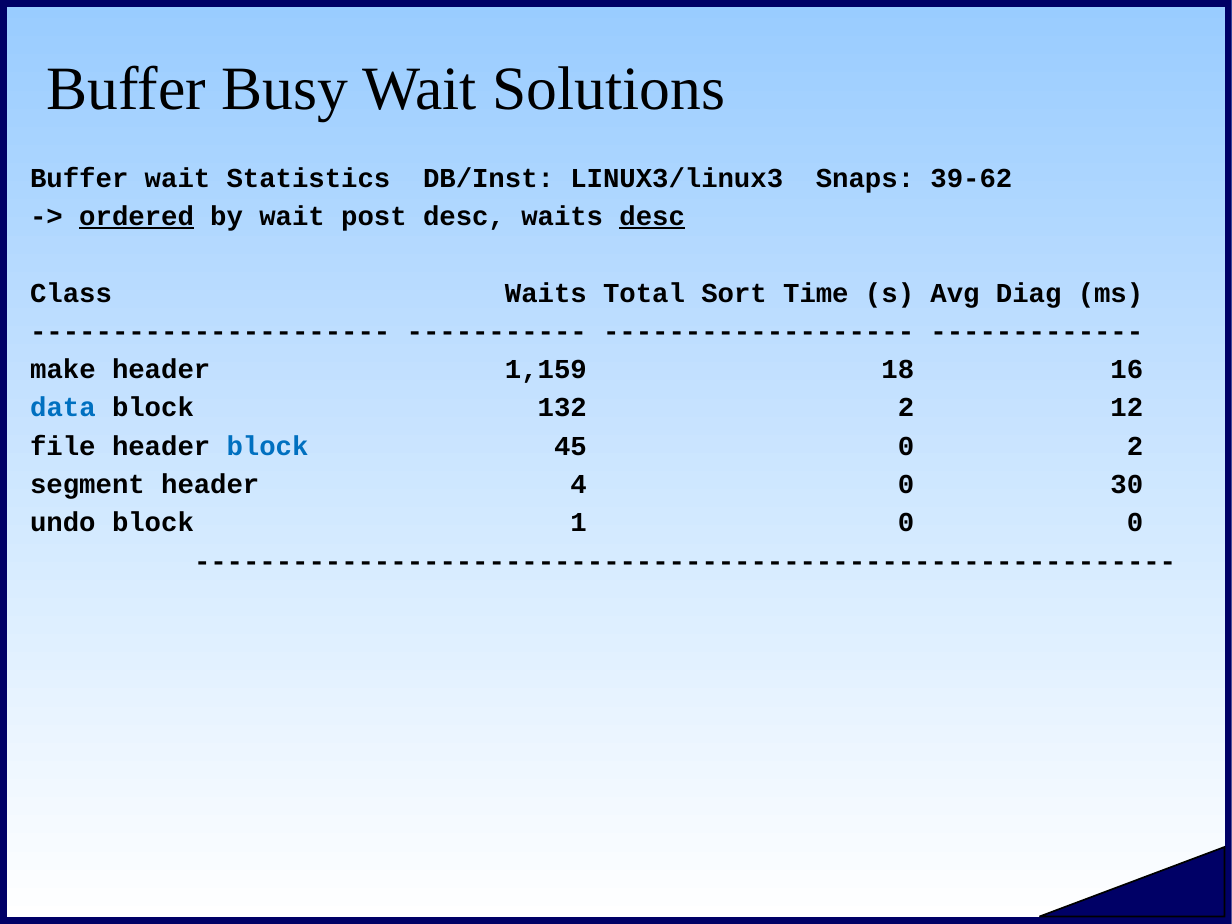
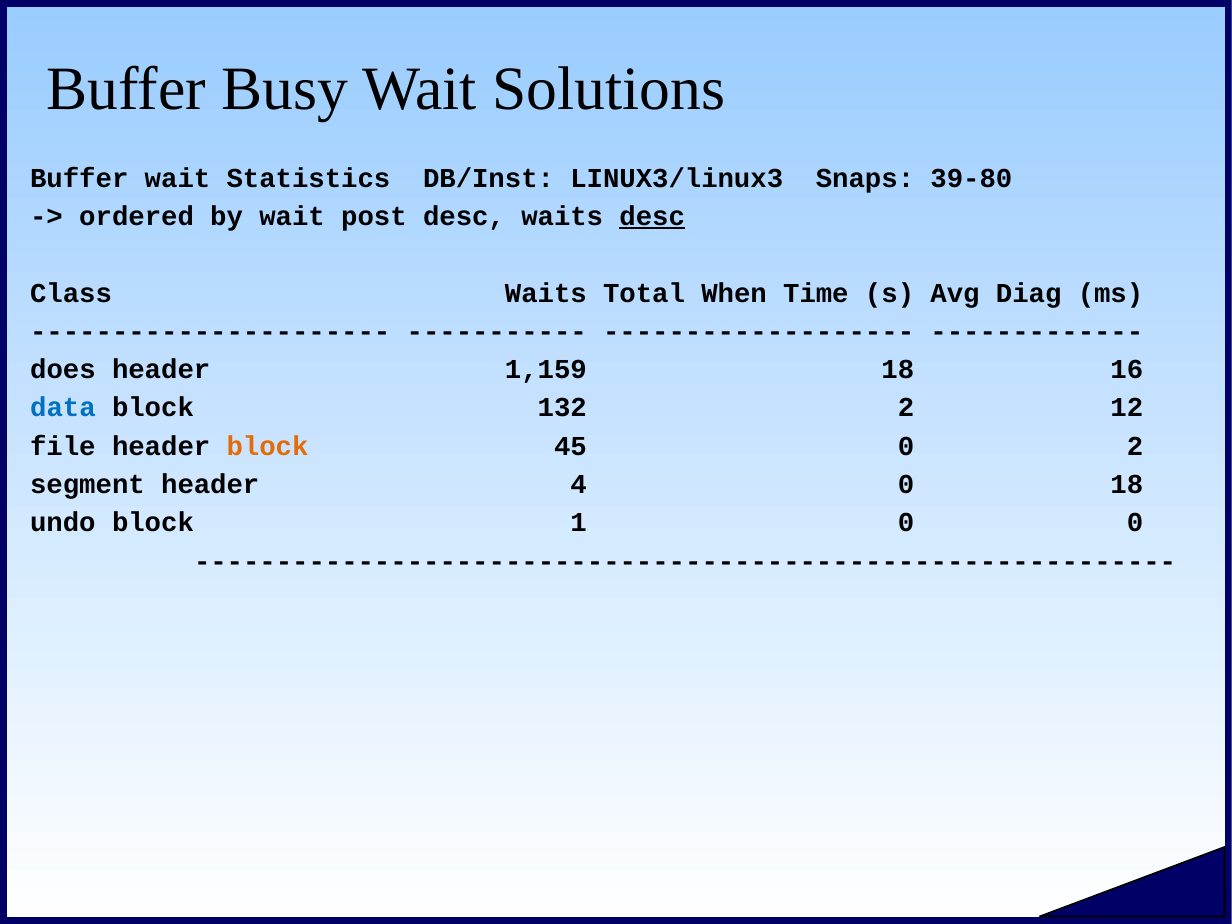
39-62: 39-62 -> 39-80 (971, 178)
ordered underline: present -> none (137, 216)
Sort: Sort -> When (734, 293)
make: make -> does (63, 370)
block colour: blue -> orange (268, 446)
0 30: 30 -> 18 (1127, 485)
